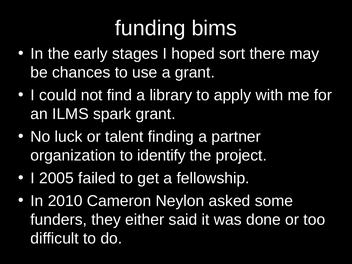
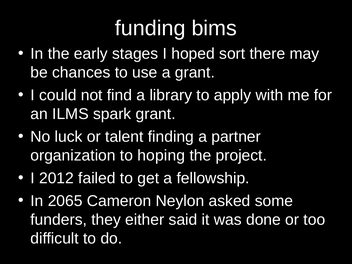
identify: identify -> hoping (161, 155)
2005: 2005 -> 2012 (56, 178)
2010: 2010 -> 2065 (65, 201)
